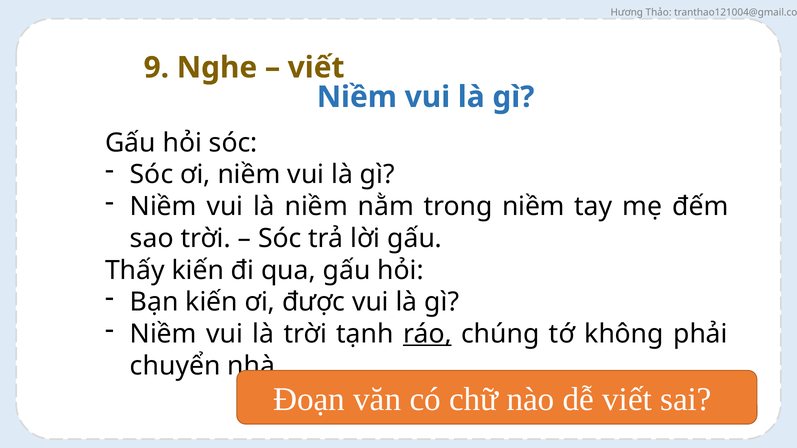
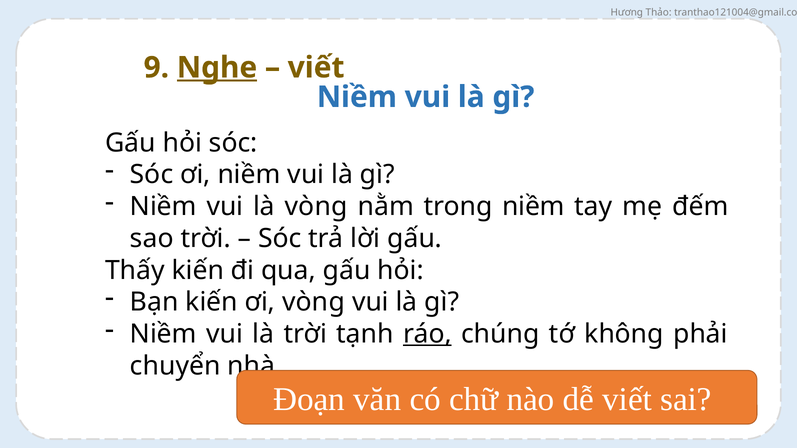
Nghe underline: none -> present (217, 68)
là niềm: niềm -> vòng (316, 207)
ơi được: được -> vòng (313, 302)
